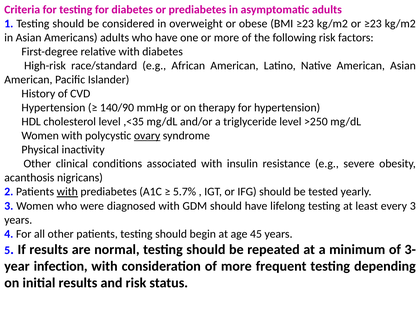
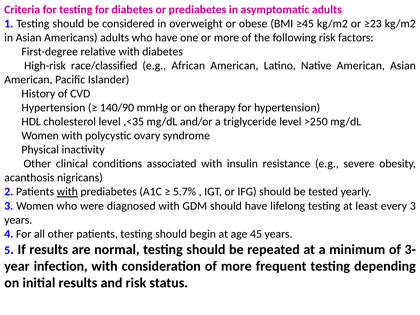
BMI ≥23: ≥23 -> ≥45 (305, 24)
race/standard: race/standard -> race/classified (104, 66)
ovary underline: present -> none (147, 136)
